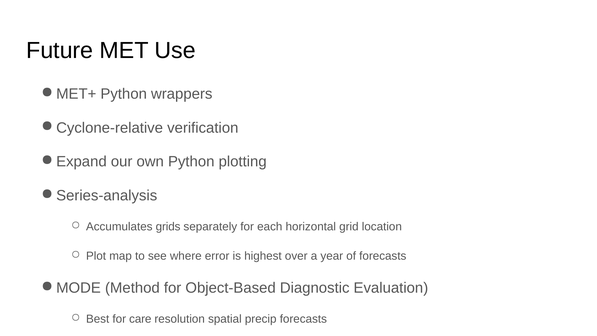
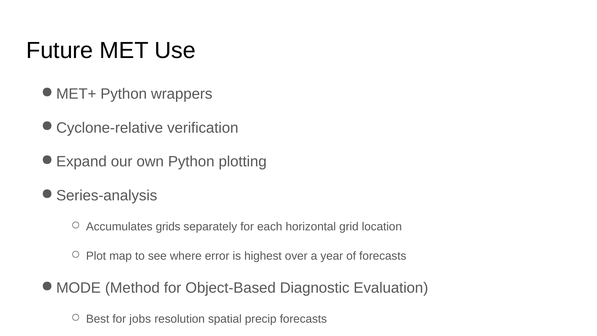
care: care -> jobs (140, 319)
